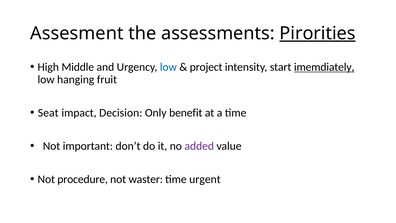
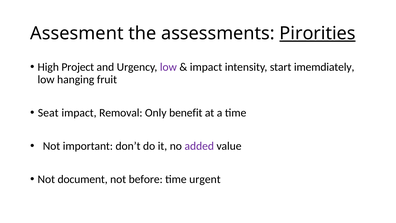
Middle: Middle -> Project (78, 67)
low colour: blue -> purple (168, 67)
project: project -> impact (206, 67)
imemdiately underline: present -> none (324, 67)
Decision: Decision -> Removal (121, 113)
procedure: procedure -> document (83, 179)
waster: waster -> before (146, 179)
